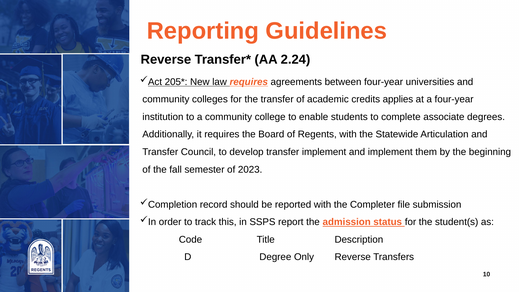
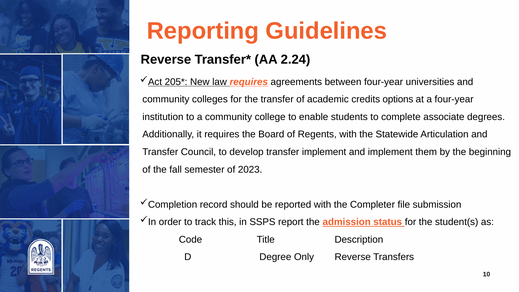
applies: applies -> options (398, 99)
